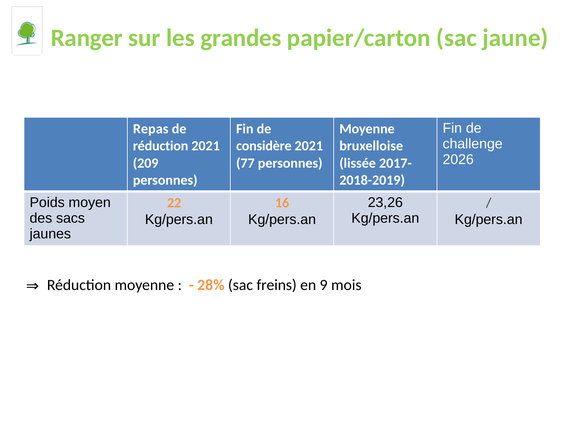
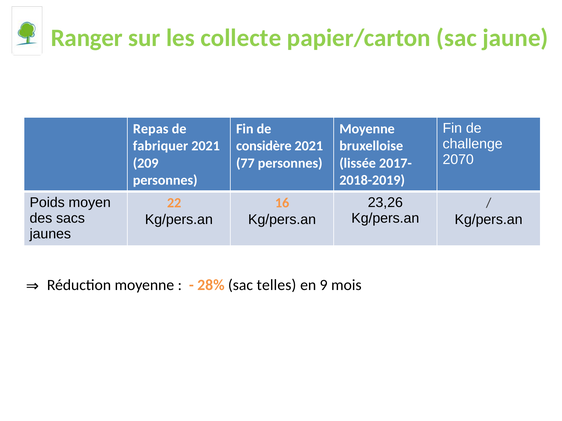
grandes: grandes -> collecte (241, 38)
réduction: réduction -> fabriquer (160, 146)
2026: 2026 -> 2070 (458, 160)
freins: freins -> telles (276, 285)
